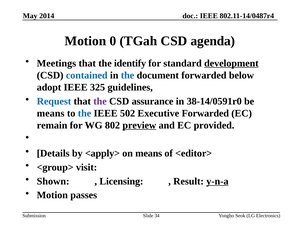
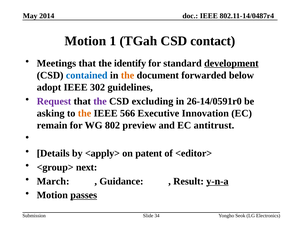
0: 0 -> 1 (113, 41)
agenda: agenda -> contact (213, 41)
the colour: blue -> orange (128, 75)
325: 325 -> 302 (98, 87)
Request colour: blue -> purple (54, 101)
assurance: assurance -> excluding (153, 101)
38-14/0591r0: 38-14/0591r0 -> 26-14/0591r0 (214, 101)
means: means -> asking (51, 113)
the colour: blue -> orange (85, 113)
502: 502 -> 566 (128, 113)
Executive Forwarded: Forwarded -> Innovation (205, 113)
preview underline: present -> none (139, 125)
provided: provided -> antitrust (214, 125)
on means: means -> patent (149, 153)
visit: visit -> next (87, 167)
Shown: Shown -> March (53, 181)
Licensing: Licensing -> Guidance (121, 181)
passes underline: none -> present (84, 195)
